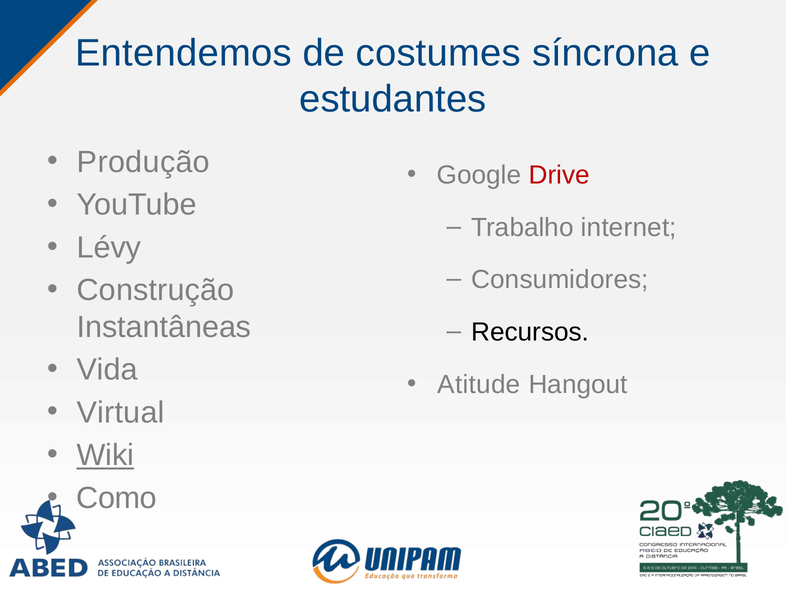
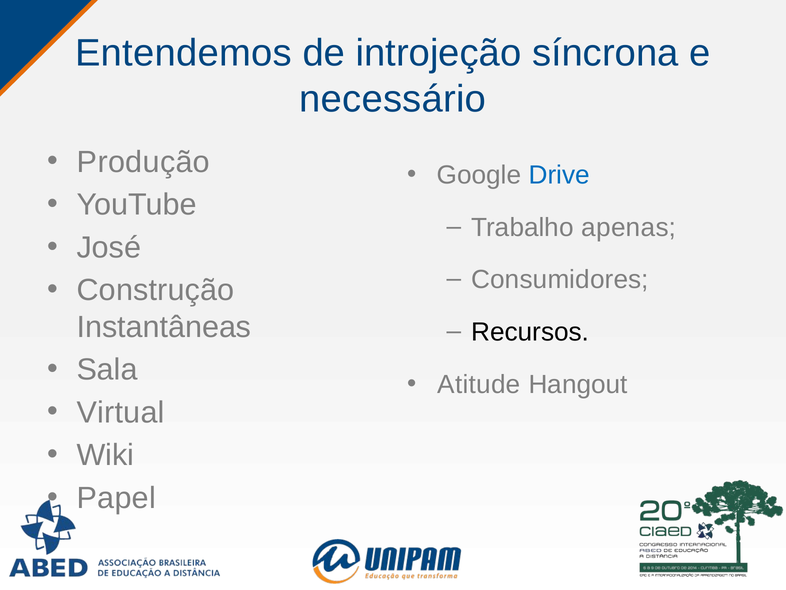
costumes: costumes -> introjeção (439, 53)
estudantes: estudantes -> necessário (393, 99)
Drive colour: red -> blue (559, 175)
internet: internet -> apenas (629, 227)
Lévy: Lévy -> José (109, 247)
Vida: Vida -> Sala (107, 369)
Wiki underline: present -> none (105, 455)
Como: Como -> Papel (116, 498)
